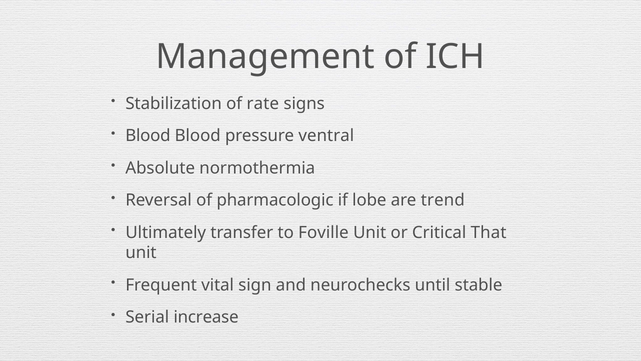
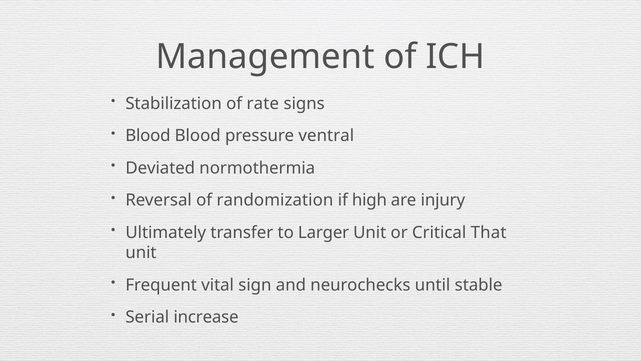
Absolute: Absolute -> Deviated (160, 168)
pharmacologic: pharmacologic -> randomization (275, 200)
lobe: lobe -> high (369, 200)
trend: trend -> injury (443, 200)
Foville: Foville -> Larger (324, 232)
